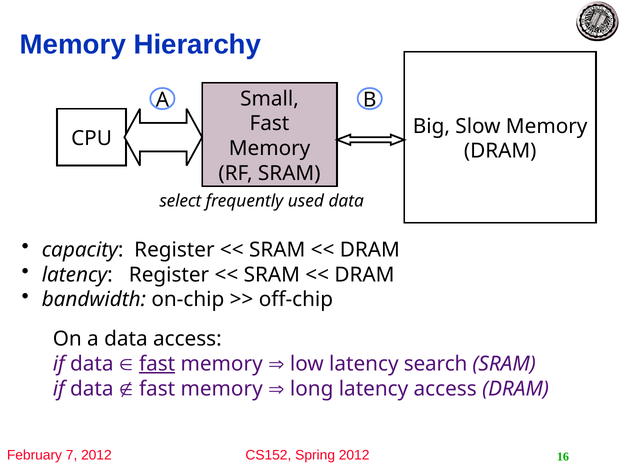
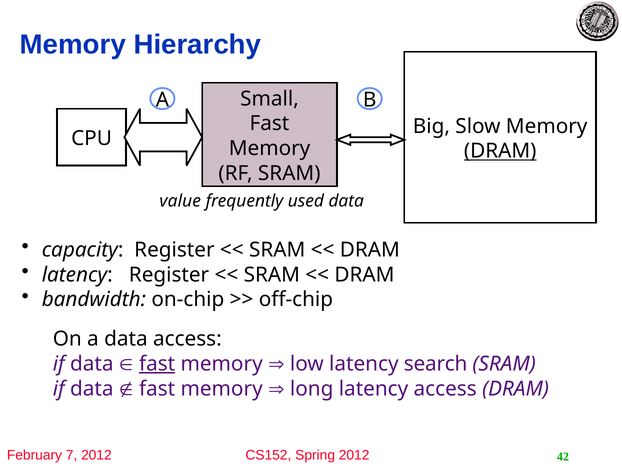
DRAM underline: none -> present (500, 151)
select: select -> value (180, 201)
16: 16 -> 42 (563, 457)
